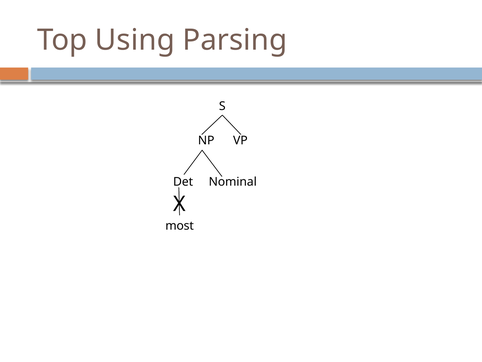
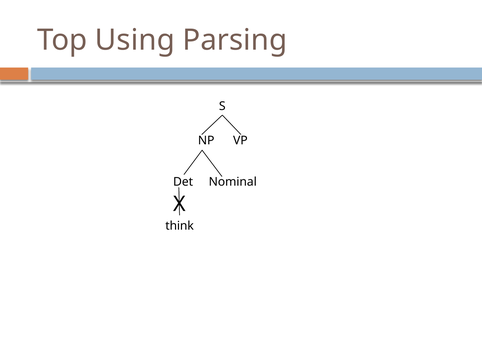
most: most -> think (180, 225)
